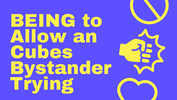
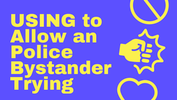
BEING: BEING -> USING (43, 21)
Cubes: Cubes -> Police (42, 52)
